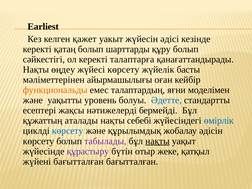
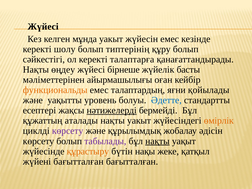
Earliest: Earliest -> Жүйесі (43, 27)
қажет: қажет -> мұнда (85, 39)
жүйесін әдісі: әдісі -> емес (170, 39)
қатаң: қатаң -> шолу (65, 49)
шарттарды: шарттарды -> типтерінің (128, 49)
жүйесі көрсету: көрсету -> бірнеше (123, 70)
моделімен: моделімен -> қойылады (209, 90)
нәтижелерді underline: none -> present (112, 110)
нақты себебі: себебі -> уакыт (139, 121)
өмірлік colour: blue -> orange (219, 121)
көрсету colour: blue -> purple (68, 131)
құрастыру colour: purple -> orange (88, 151)
отыр: отыр -> нақы (145, 151)
